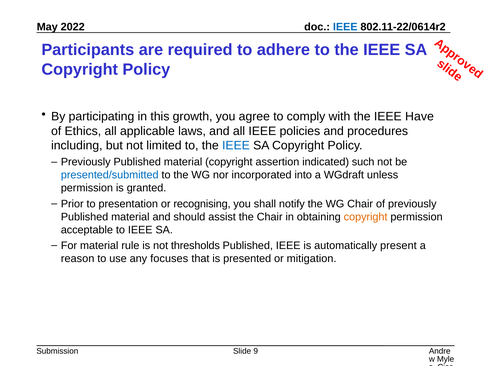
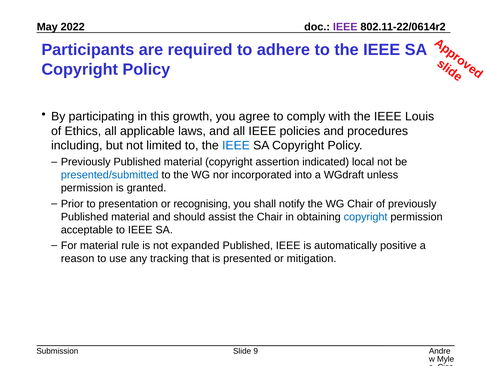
IEEE colour: blue -> purple (345, 27)
Have: Have -> Louis (420, 116)
such: such -> local (363, 162)
copyright colour: orange -> blue (366, 216)
thresholds: thresholds -> expanded (195, 245)
present: present -> positive (398, 245)
focuses: focuses -> tracking (169, 258)
